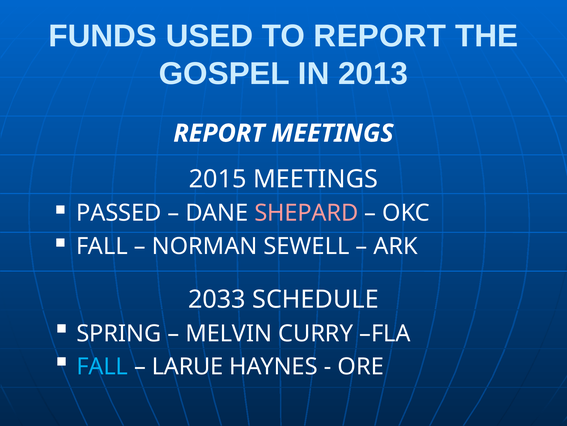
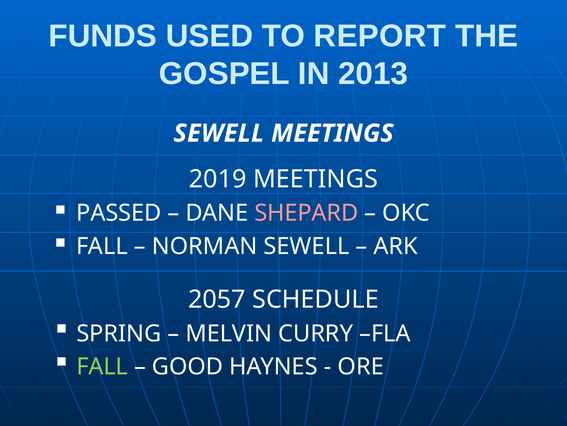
REPORT: REPORT -> SEWELL (219, 133)
2015: 2015 -> 2019 (218, 179)
2033: 2033 -> 2057 (217, 299)
FALL colour: light blue -> light green (102, 366)
LARUE: LARUE -> GOOD (188, 366)
